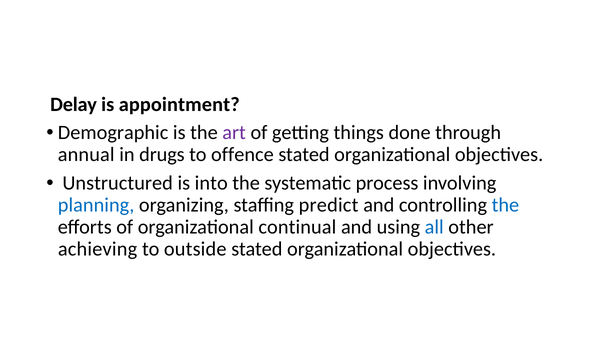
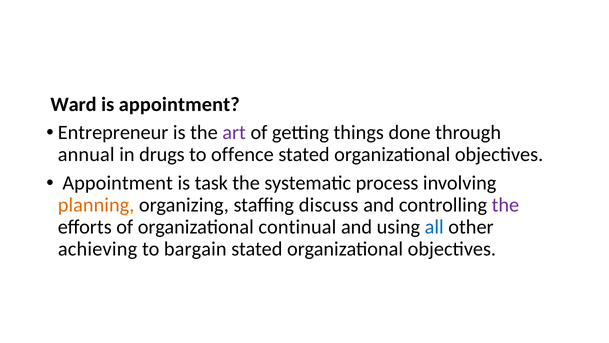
Delay: Delay -> Ward (74, 104)
Demographic: Demographic -> Entrepreneur (113, 133)
Unstructured: Unstructured -> Appointment (118, 183)
into: into -> task (211, 183)
planning colour: blue -> orange (96, 205)
predict: predict -> discuss (329, 205)
the colour: blue -> purple (505, 205)
outside: outside -> bargain (195, 249)
